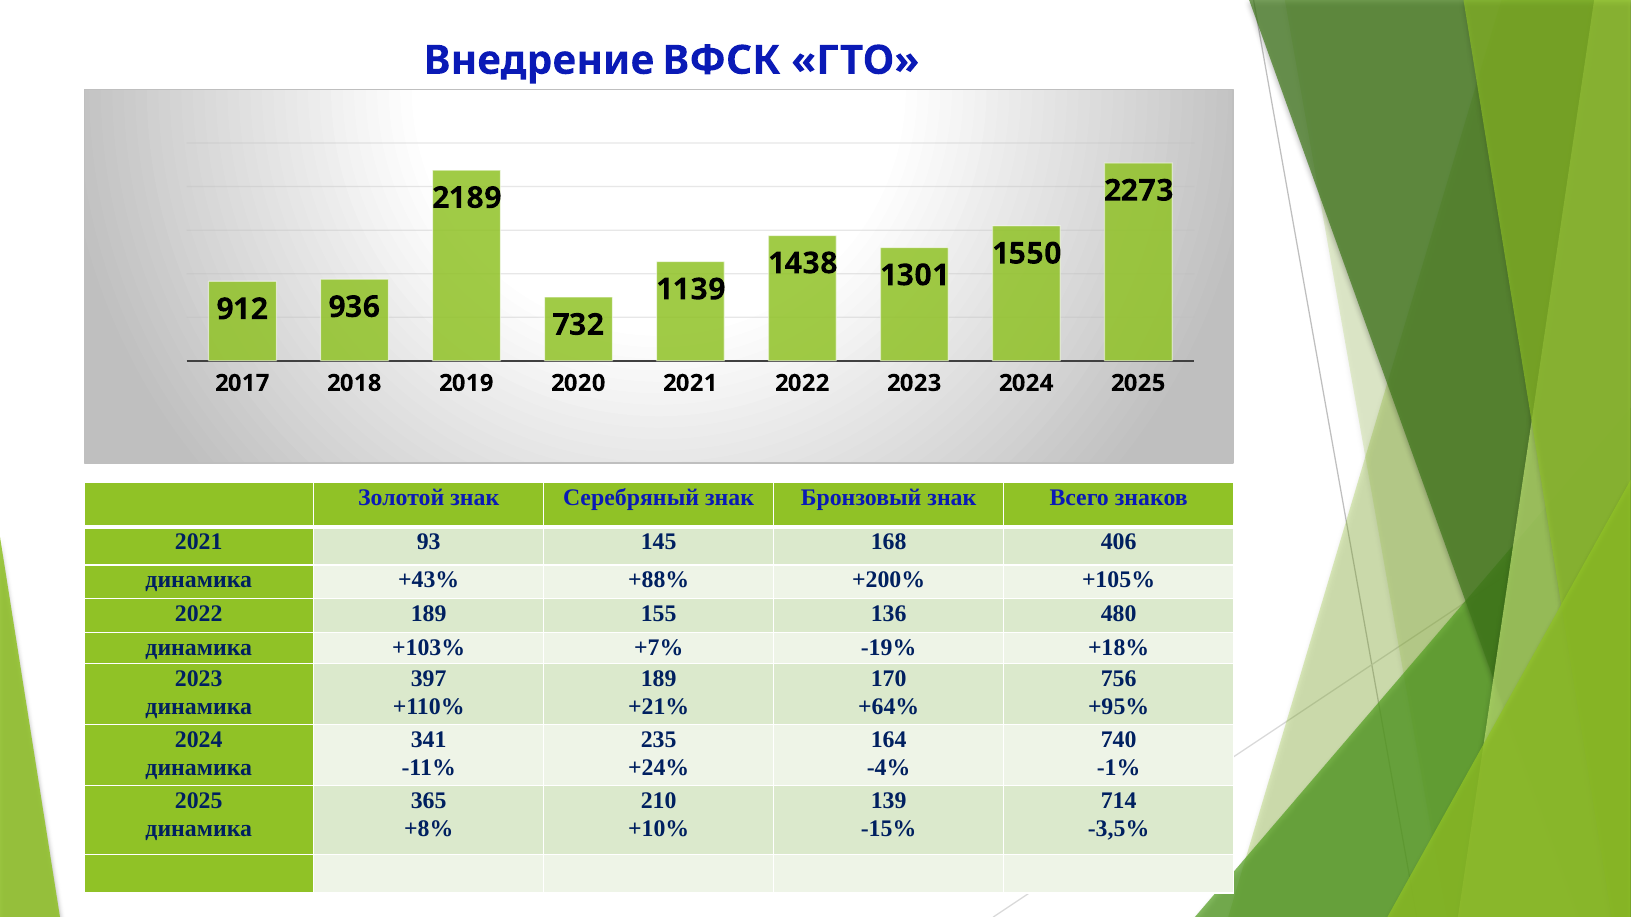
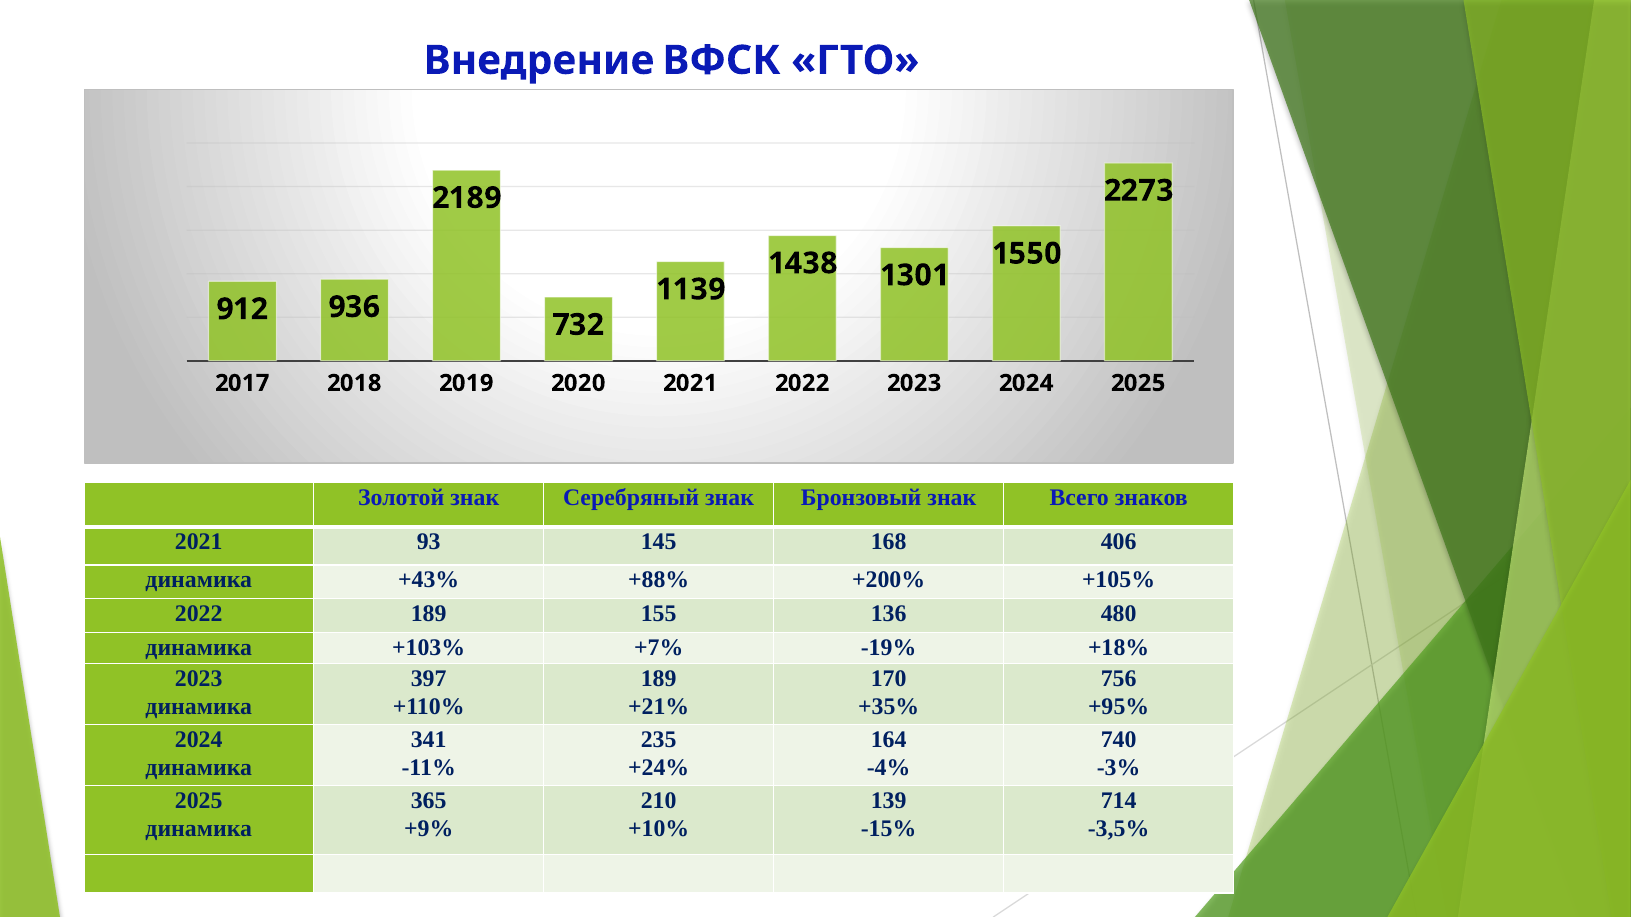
+64%: +64% -> +35% (889, 707)
-1%: -1% -> -3% (1119, 768)
+8%: +8% -> +9% (429, 829)
